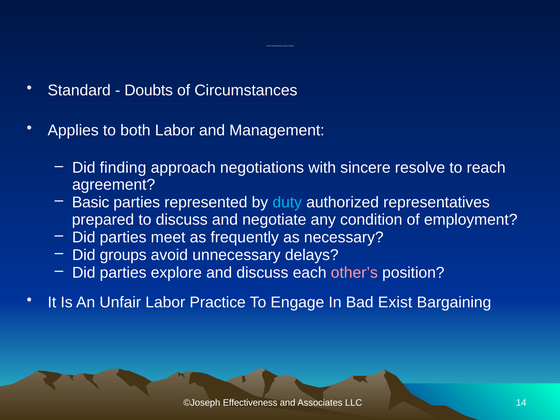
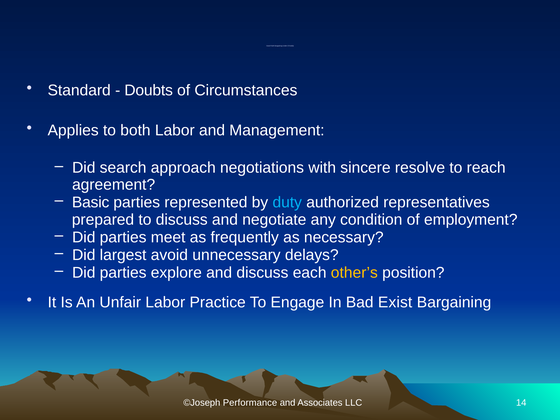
finding: finding -> search (123, 168)
groups: groups -> largest (123, 255)
other’s colour: pink -> yellow (354, 273)
Effectiveness: Effectiveness -> Performance (250, 403)
